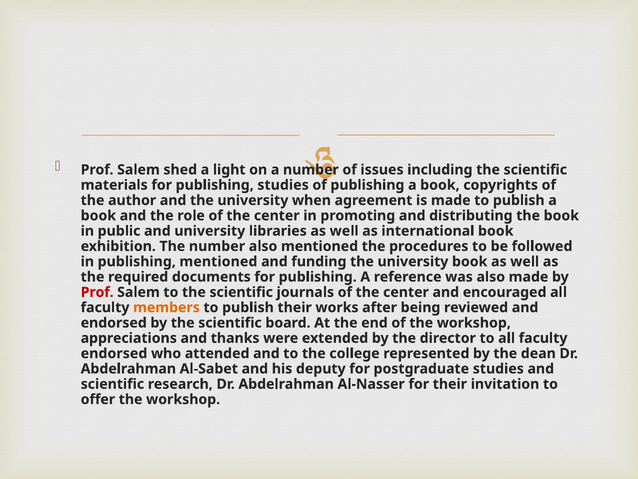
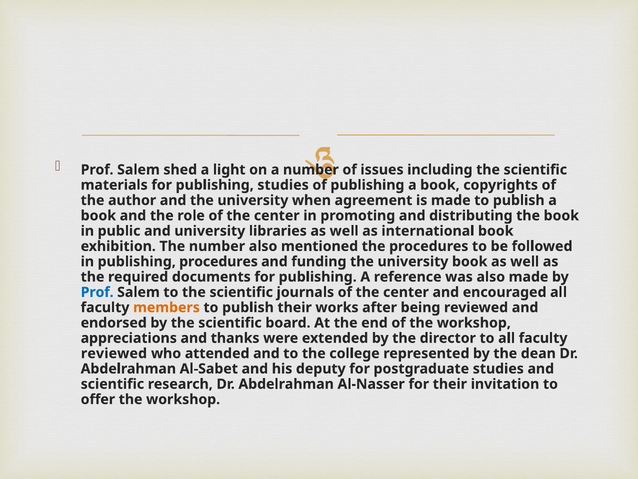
publishing mentioned: mentioned -> procedures (219, 261)
Prof colour: red -> blue (97, 292)
endorsed: endorsed -> reviewed (114, 353)
